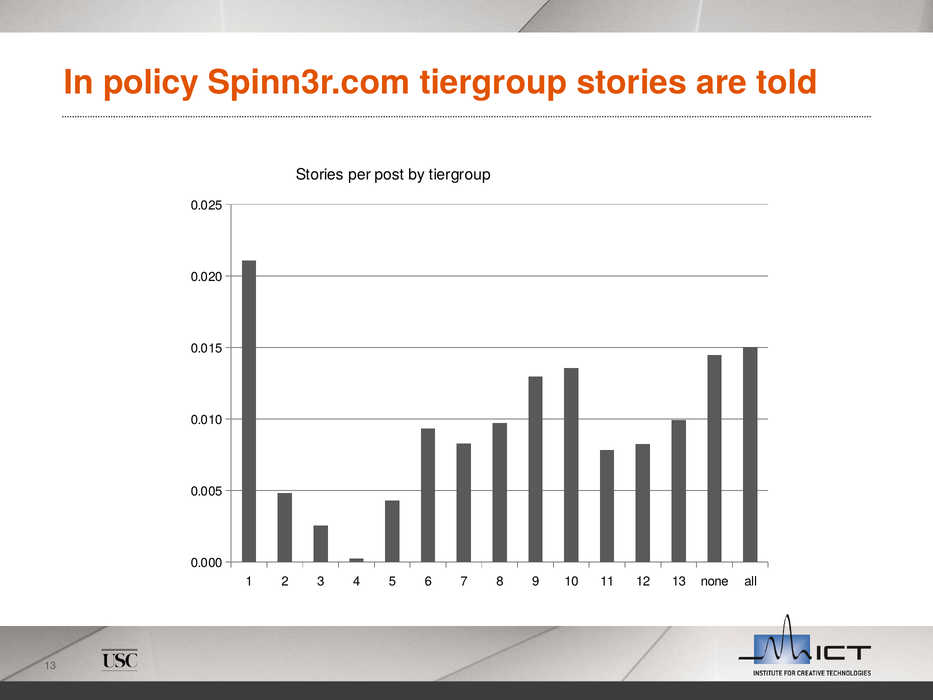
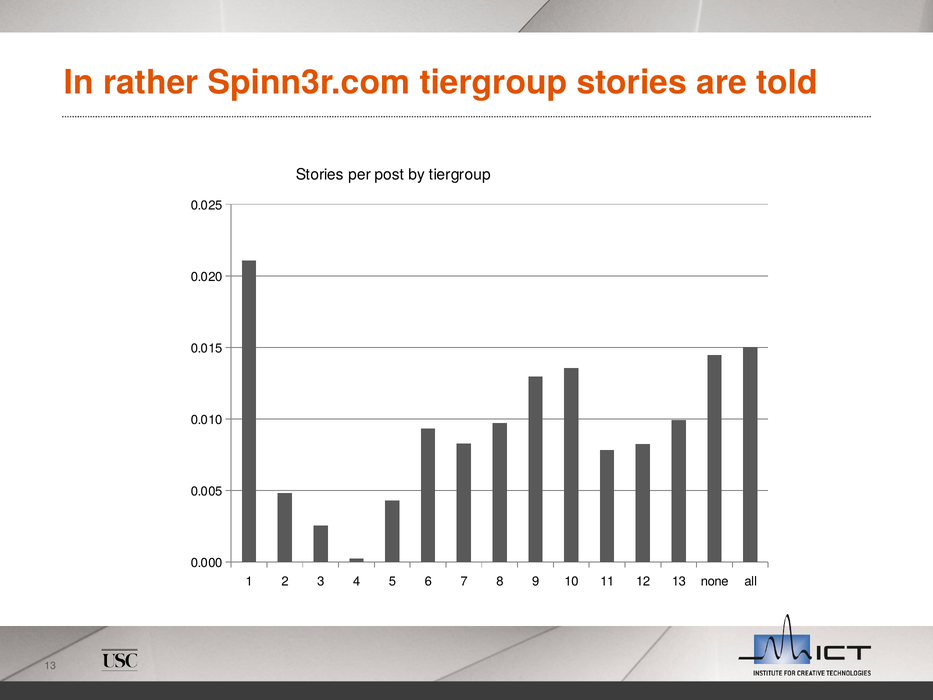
policy: policy -> rather (151, 83)
